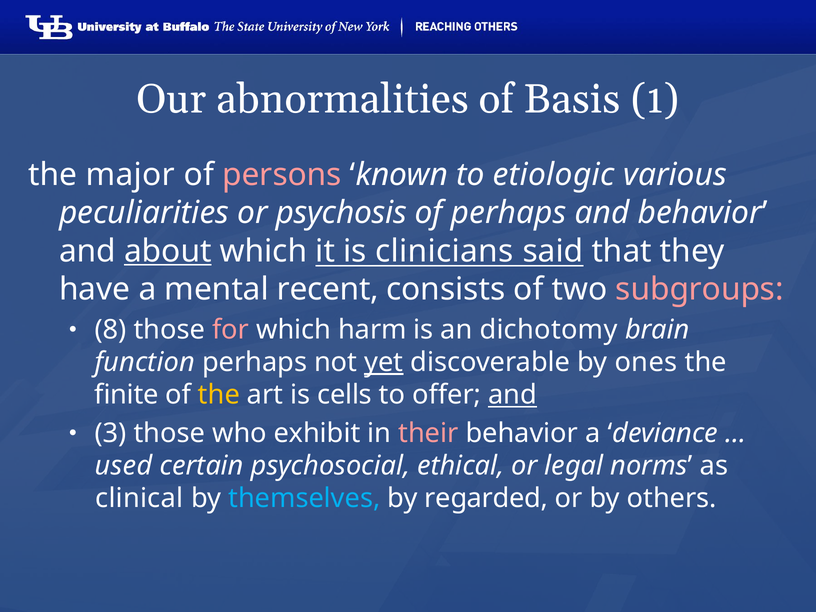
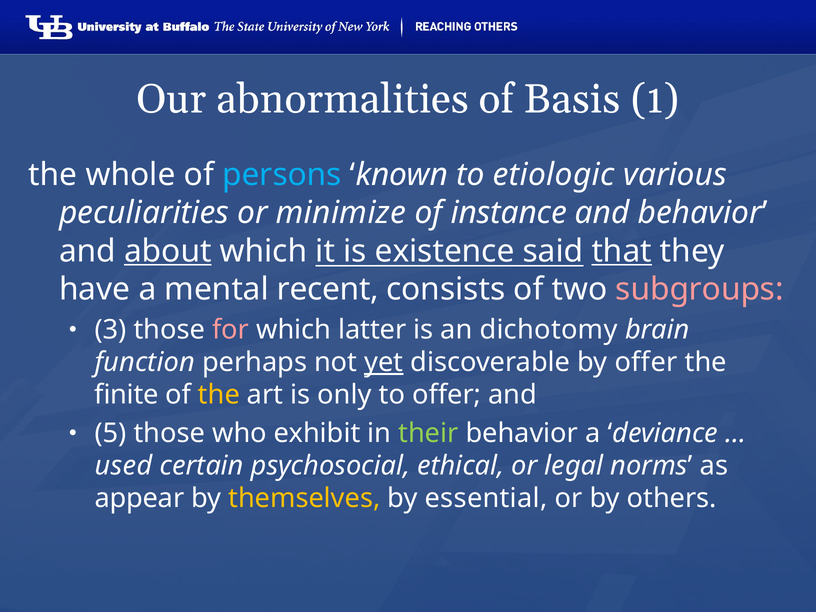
major: major -> whole (131, 175)
persons colour: pink -> light blue (282, 175)
psychosis: psychosis -> minimize (341, 213)
of perhaps: perhaps -> instance (509, 213)
clinicians: clinicians -> existence (445, 251)
that underline: none -> present (622, 251)
8: 8 -> 3 (111, 330)
harm: harm -> latter (372, 330)
by ones: ones -> offer (646, 362)
cells: cells -> only (345, 395)
and underline: present -> none (513, 395)
3: 3 -> 5 (111, 433)
their colour: pink -> light green (428, 433)
clinical: clinical -> appear (140, 498)
themselves colour: light blue -> yellow (304, 498)
regarded: regarded -> essential (486, 498)
